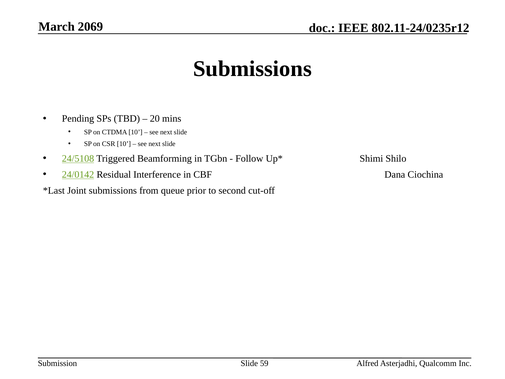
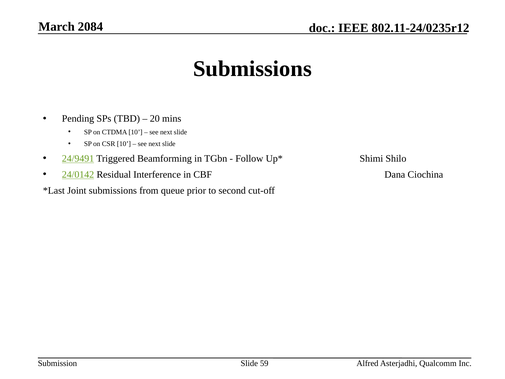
2069: 2069 -> 2084 (90, 27)
24/5108: 24/5108 -> 24/9491 (78, 158)
